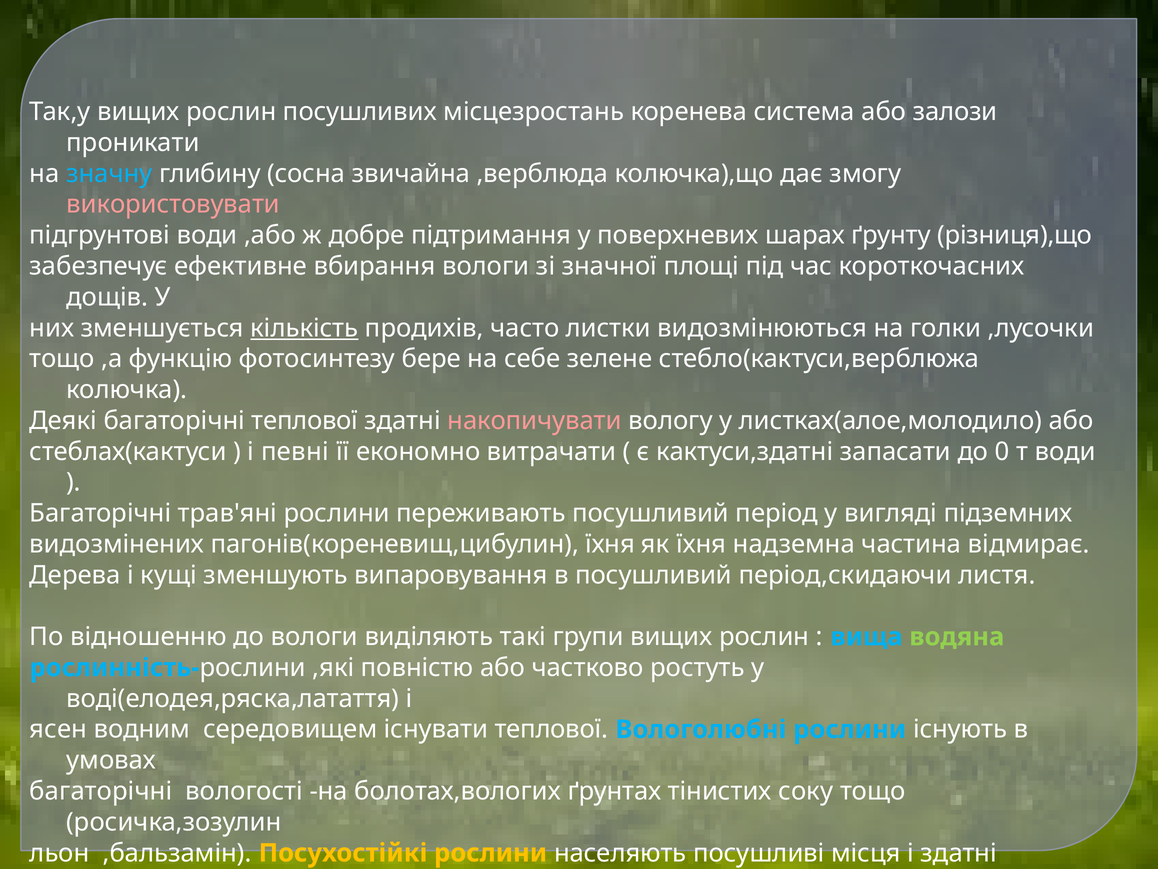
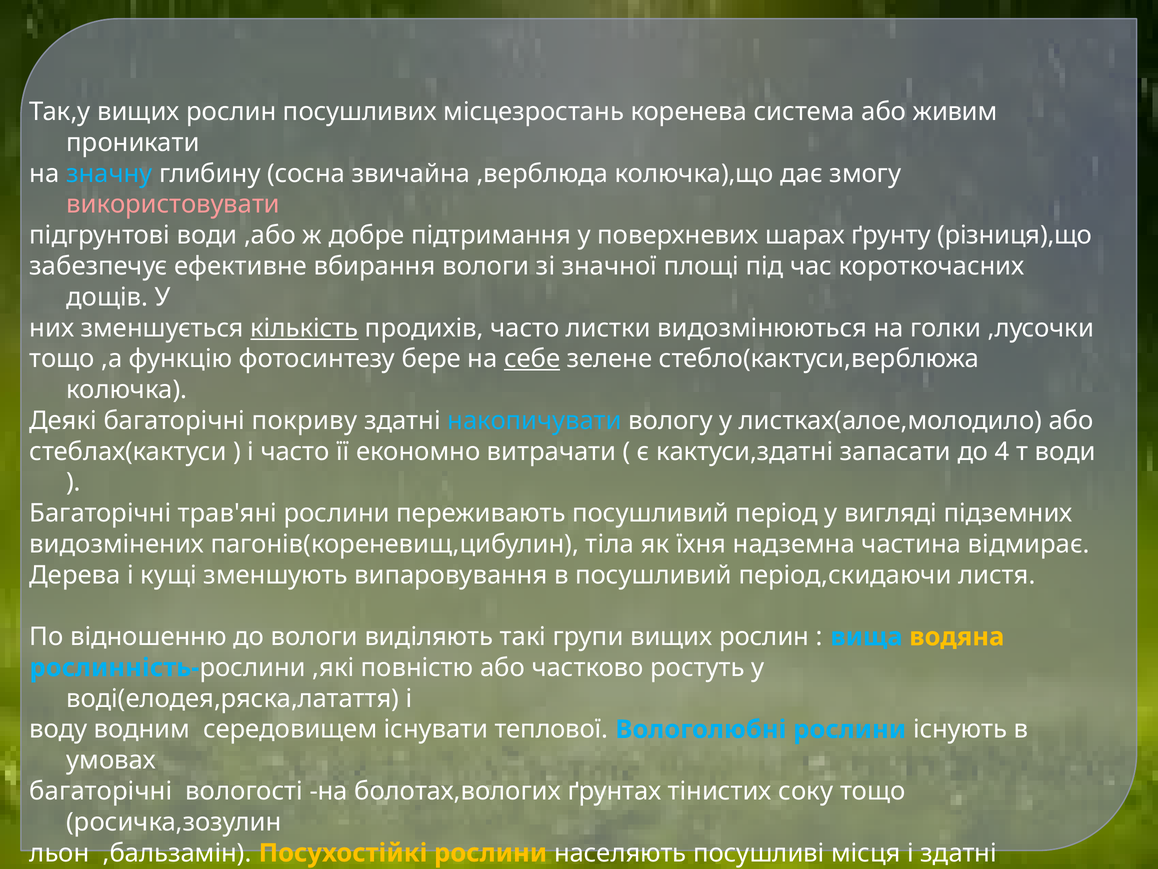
залози: залози -> живим (955, 112)
себе underline: none -> present (532, 359)
багаторічні теплової: теплової -> покриву (304, 420)
накопичувати colour: pink -> light blue (534, 420)
і певні: певні -> часто (295, 451)
0: 0 -> 4 (1002, 451)
пагонів(кореневищ,цибулин їхня: їхня -> тіла (610, 544)
водяна colour: light green -> yellow (957, 636)
ясен: ясен -> воду (58, 729)
